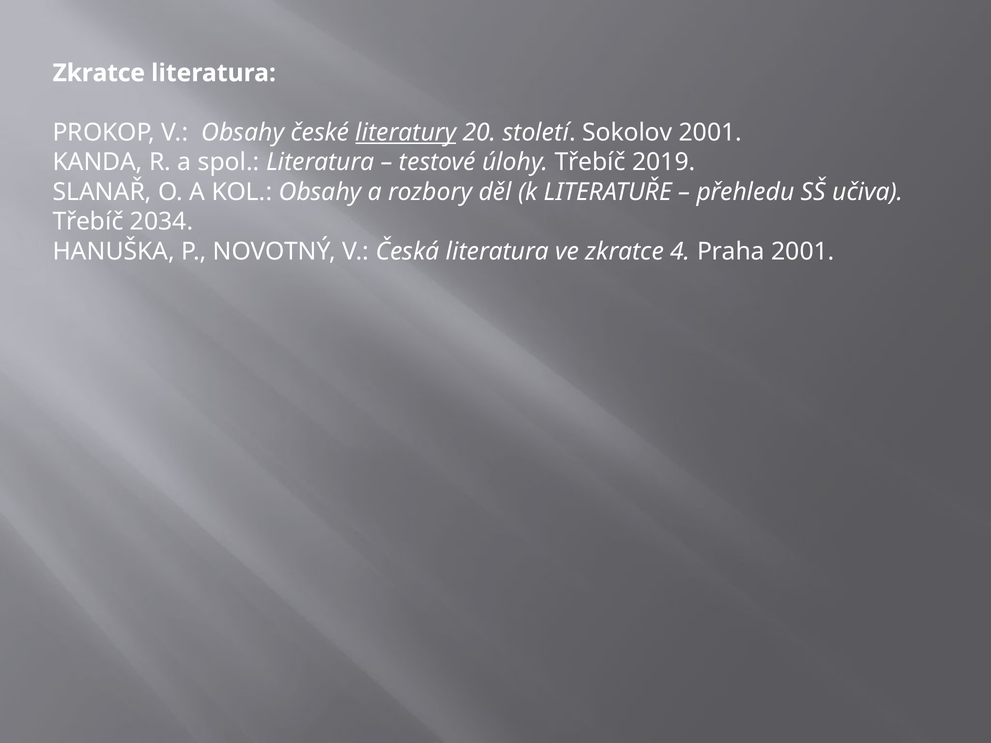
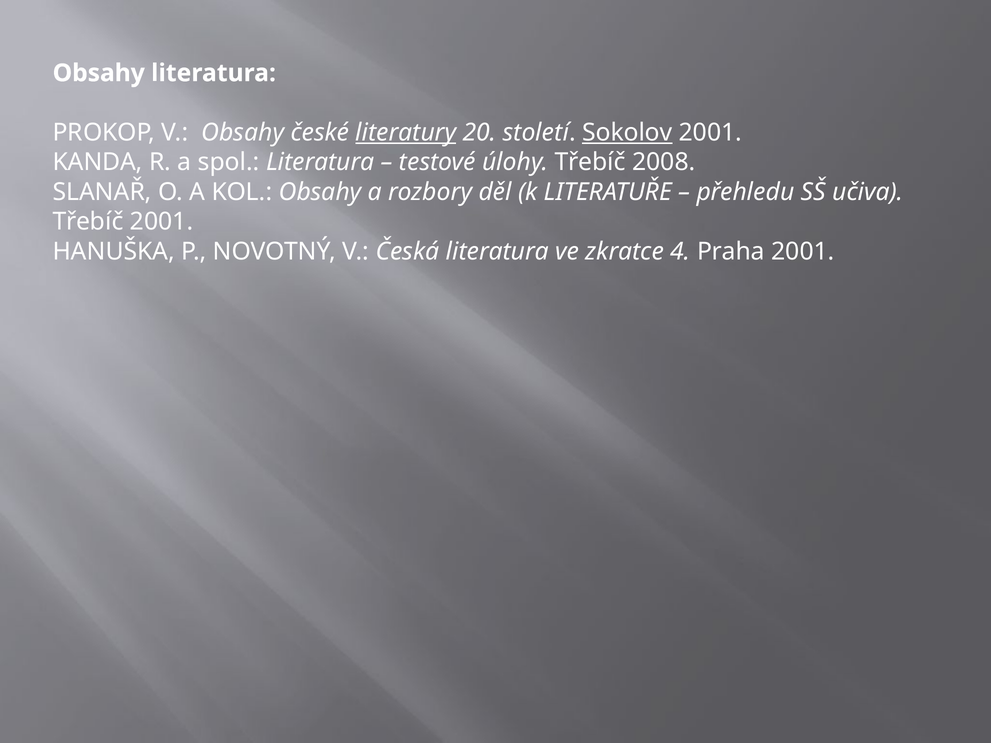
Zkratce: Zkratce -> Obsahy (99, 73)
Sokolov underline: none -> present (627, 133)
2019: 2019 -> 2008 (664, 162)
Třebíč 2034: 2034 -> 2001 (162, 222)
